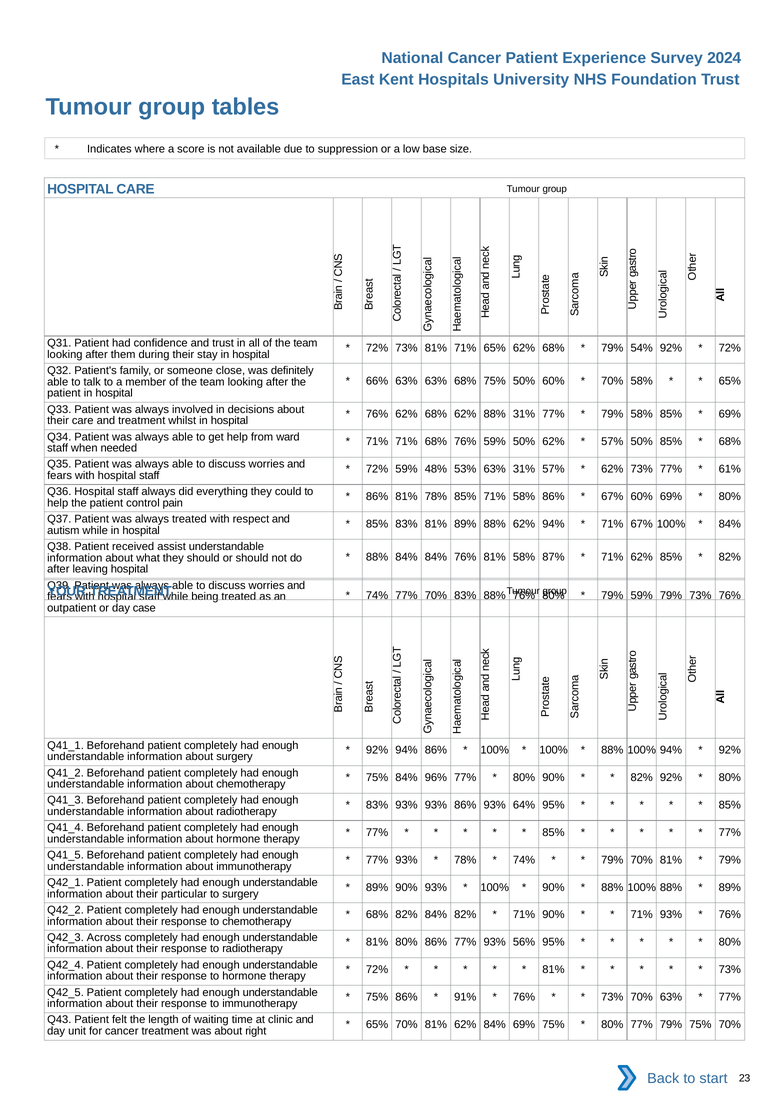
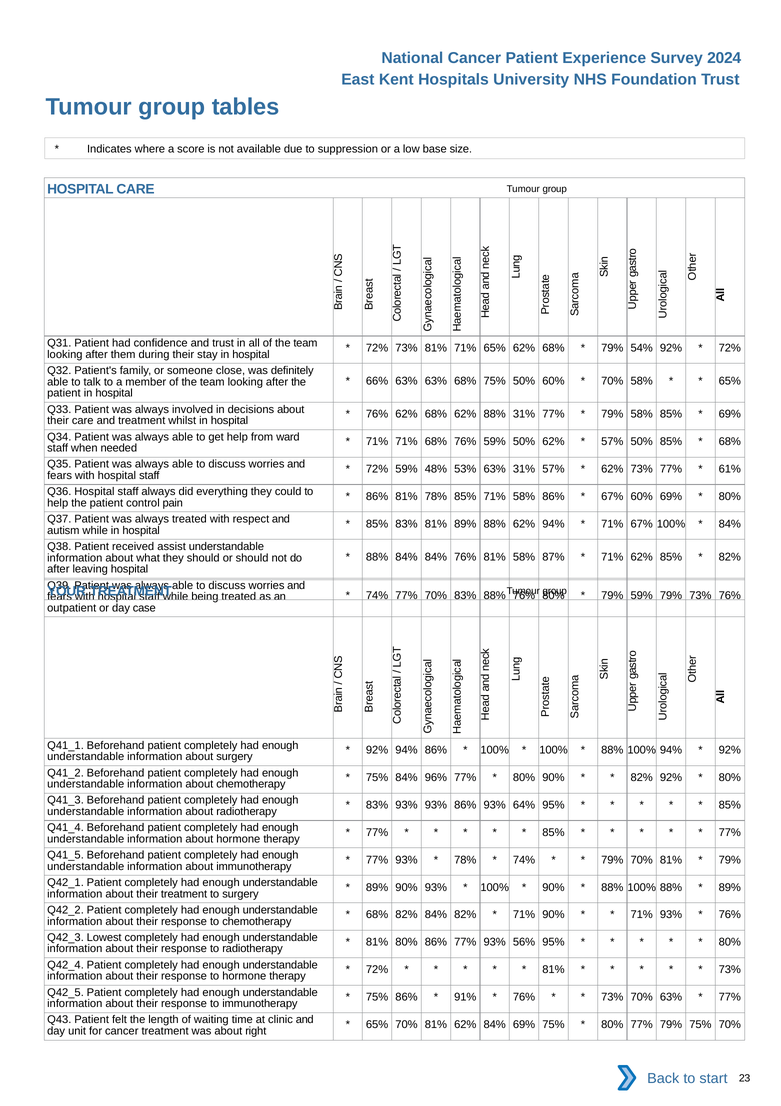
their particular: particular -> treatment (184, 893)
Across: Across -> Lowest (104, 937)
